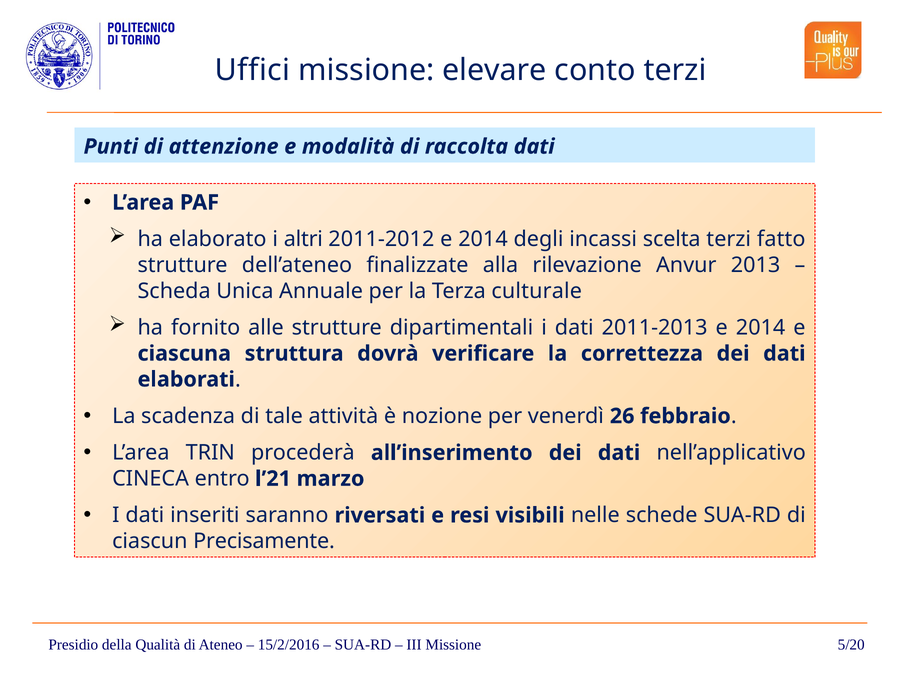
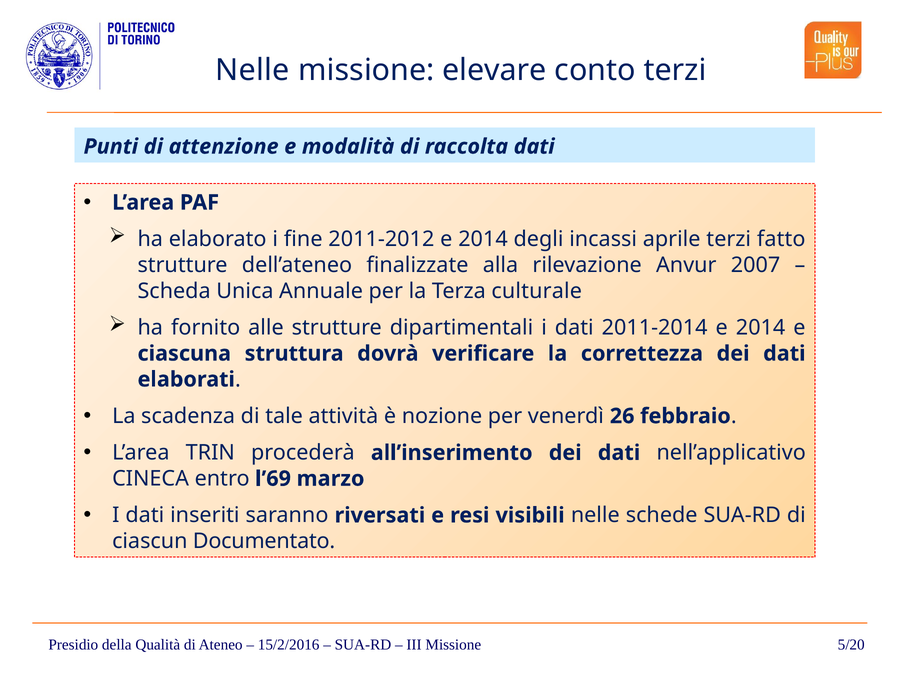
Uffici: Uffici -> Nelle (252, 70)
altri: altri -> fine (303, 239)
scelta: scelta -> aprile (672, 239)
2013: 2013 -> 2007 (756, 265)
2011-2013: 2011-2013 -> 2011-2014 (655, 328)
l’21: l’21 -> l’69 (273, 479)
Precisamente: Precisamente -> Documentato (264, 542)
